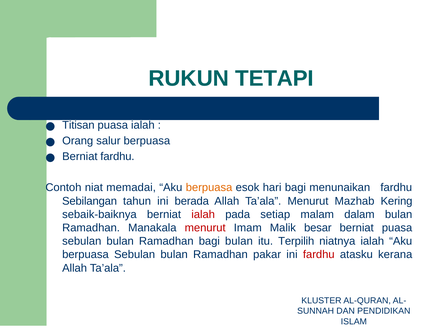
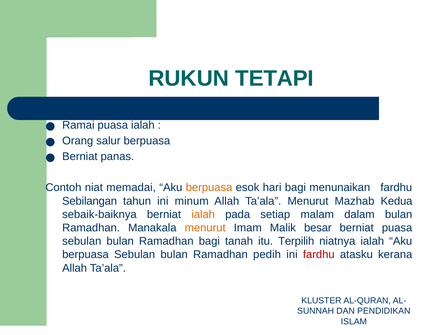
Titisan: Titisan -> Ramai (78, 125)
Berniat fardhu: fardhu -> panas (117, 156)
berada: berada -> minum (192, 201)
Kering: Kering -> Kedua (397, 201)
ialah colour: red -> orange (203, 215)
menurut colour: red -> orange (205, 228)
bagi bulan: bulan -> tanah (239, 241)
pakar: pakar -> pedih (267, 255)
